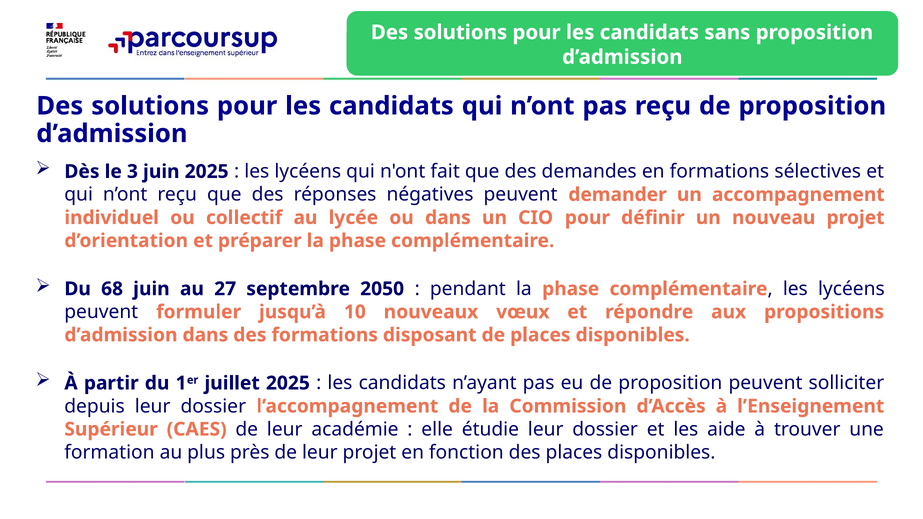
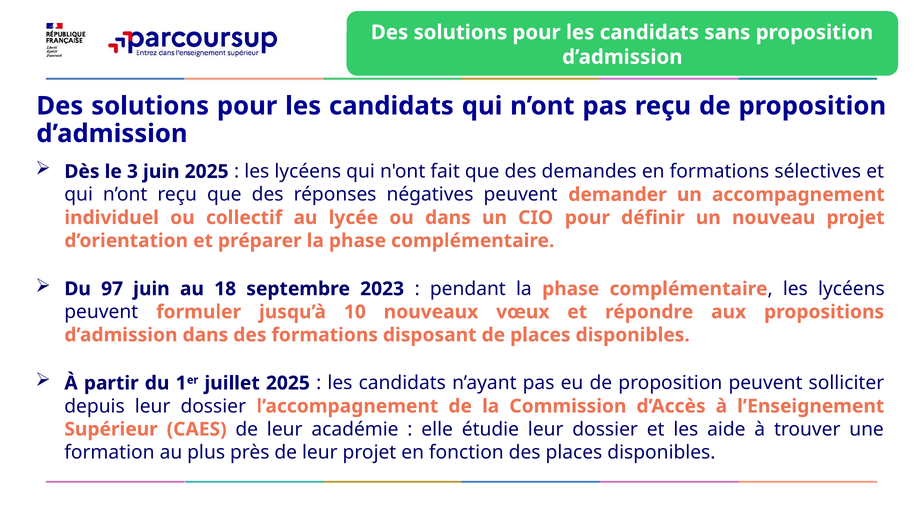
68: 68 -> 97 (112, 289)
27: 27 -> 18 (225, 289)
2050: 2050 -> 2023 (382, 289)
